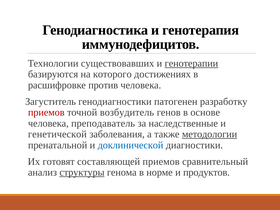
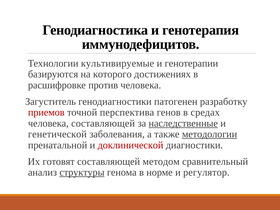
существовавших: существовавших -> культивируемые (118, 63)
генотерапии underline: present -> none (191, 63)
возбудитель: возбудитель -> перспектива (127, 112)
основе: основе -> средах (205, 112)
человека преподаватель: преподаватель -> составляющей (103, 123)
наследственные underline: none -> present (183, 123)
доклинической colour: blue -> red (131, 145)
составляющей приемов: приемов -> методом (161, 162)
продуктов: продуктов -> регулятор (206, 172)
